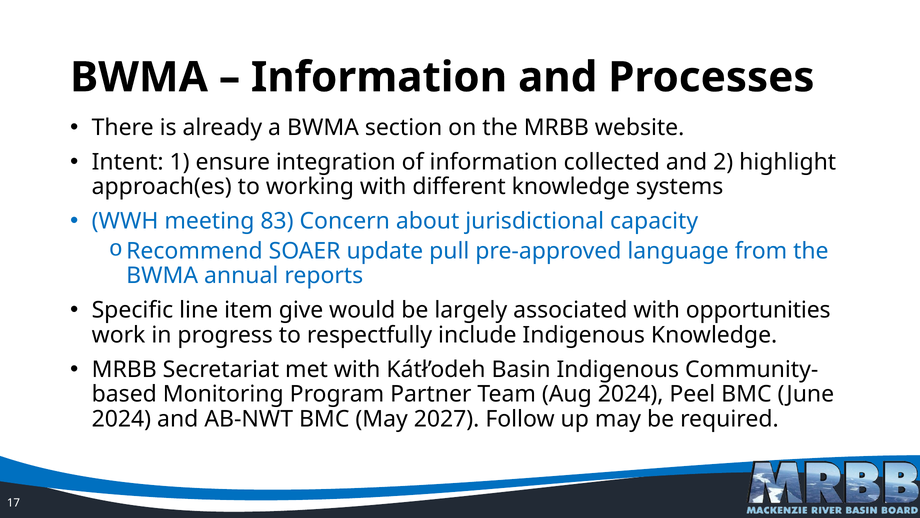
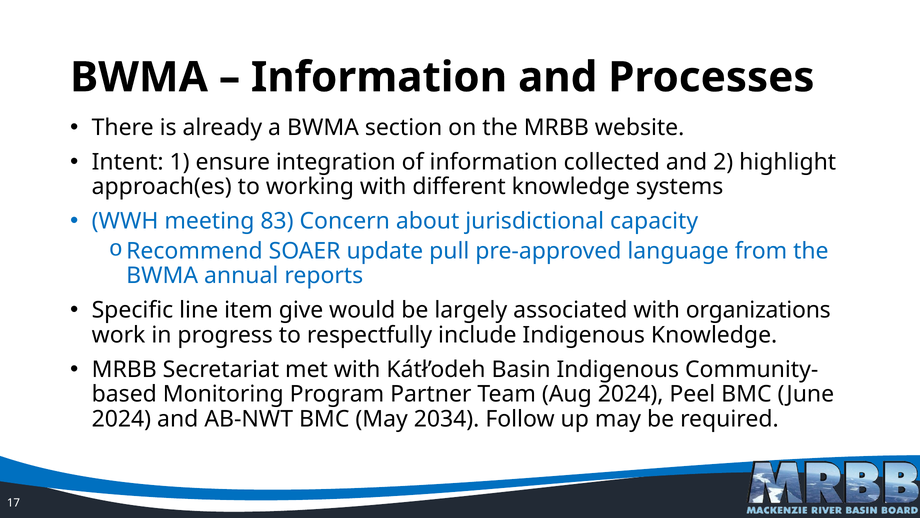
opportunities: opportunities -> organizations (758, 310)
2027: 2027 -> 2034 (447, 419)
